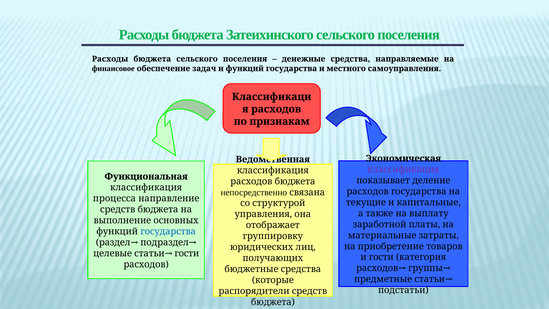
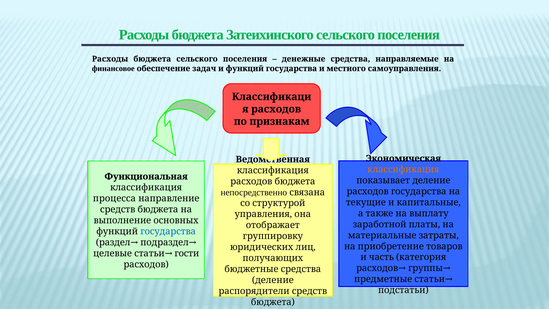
классификация colour: purple -> orange (403, 169)
и гости: гости -> часть (381, 257)
которые: которые -> деление (273, 280)
